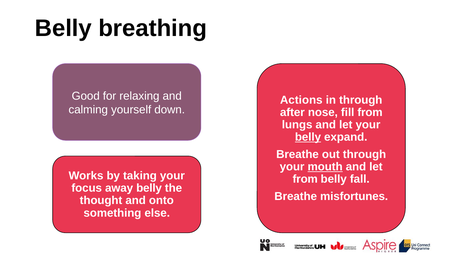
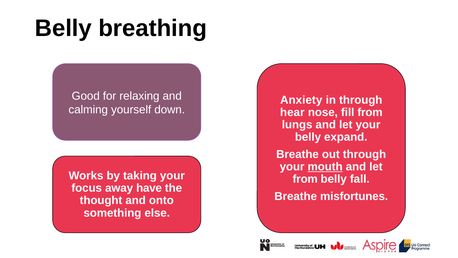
Actions: Actions -> Anxiety (301, 100)
after: after -> hear (292, 112)
belly underline: present -> none (308, 137)
away belly: belly -> have (149, 188)
